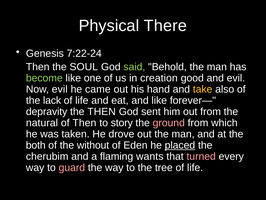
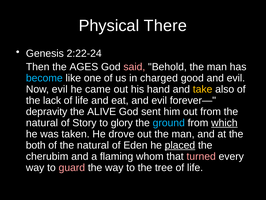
7:22-24: 7:22-24 -> 2:22-24 (84, 53)
SOUL: SOUL -> AGES (84, 67)
said colour: light green -> pink (134, 67)
become colour: light green -> light blue (44, 78)
creation: creation -> charged (159, 78)
eat and like: like -> evil (159, 100)
the THEN: THEN -> ALIVE (102, 111)
of Then: Then -> Story (84, 123)
story: story -> glory (122, 123)
ground colour: pink -> light blue (169, 123)
which underline: none -> present (224, 123)
of the without: without -> natural (93, 145)
wants: wants -> whom (150, 156)
